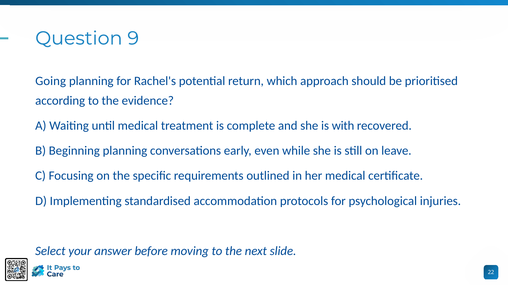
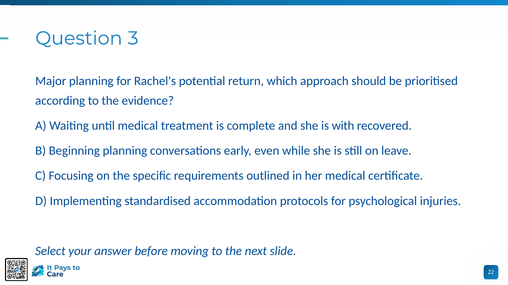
9: 9 -> 3 (133, 38)
Going: Going -> Major (51, 81)
